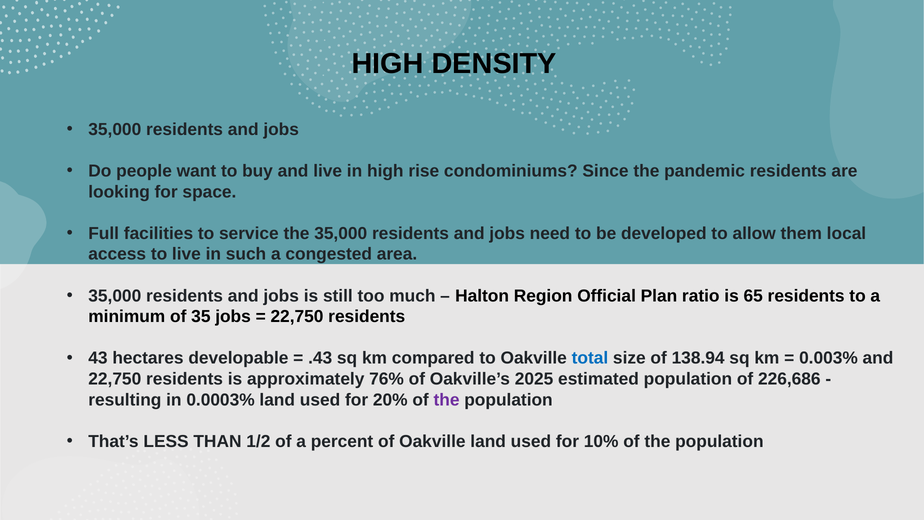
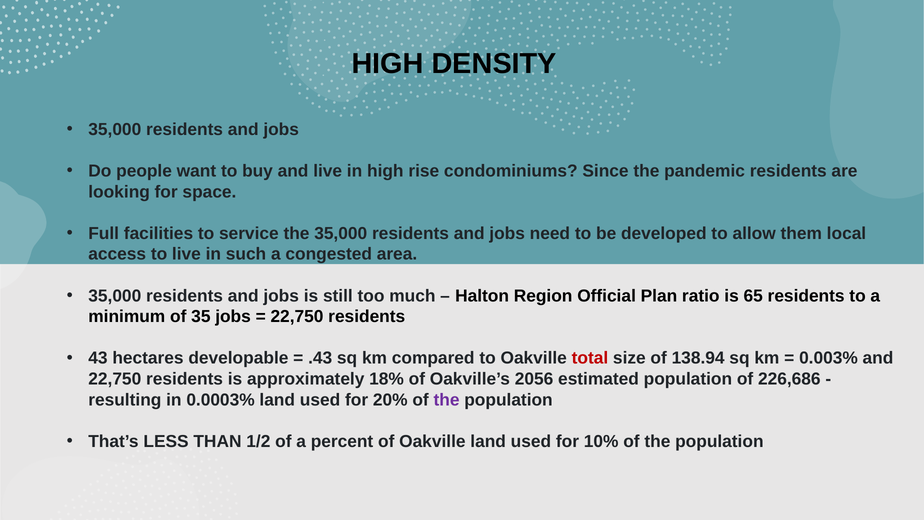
total colour: blue -> red (590, 358)
76%: 76% -> 18% (387, 379)
2025: 2025 -> 2056 (534, 379)
